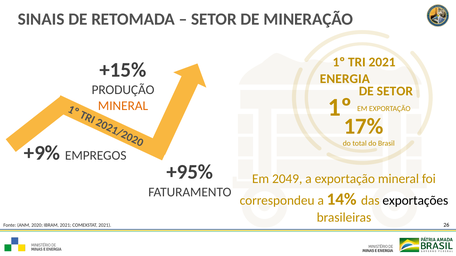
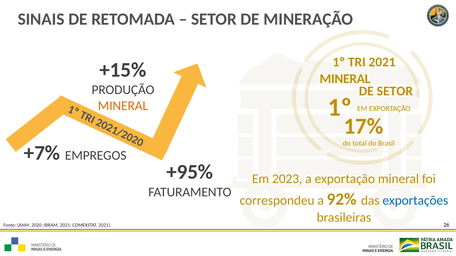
ENERGIA: ENERGIA -> MINERAL (345, 79)
+9%: +9% -> +7% (42, 153)
2049: 2049 -> 2023 (287, 179)
14%: 14% -> 92% (342, 200)
exportações colour: black -> blue (415, 201)
